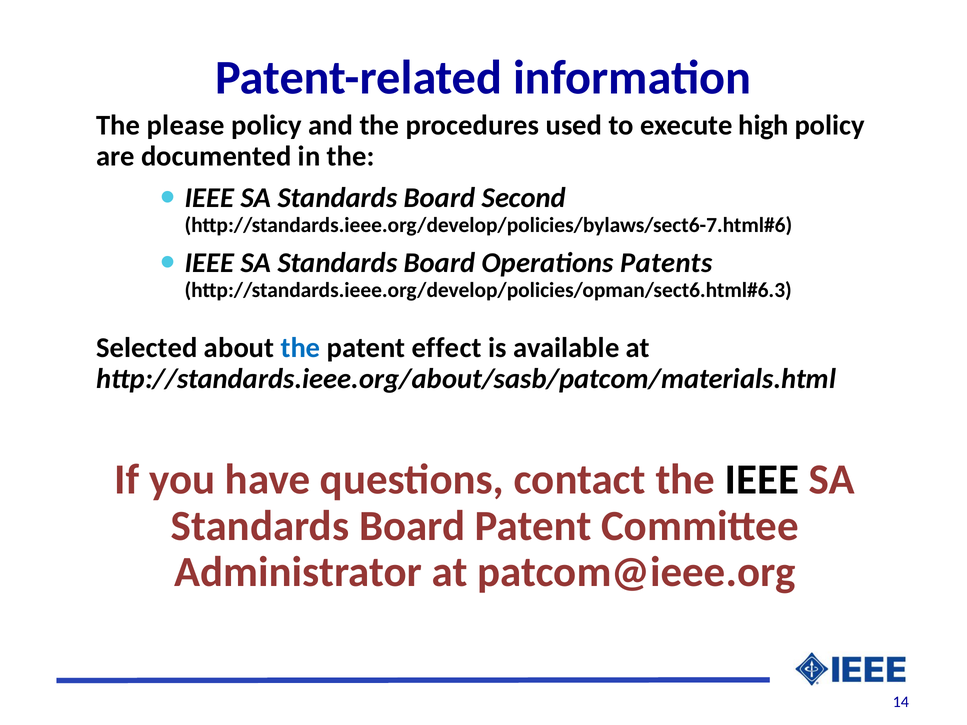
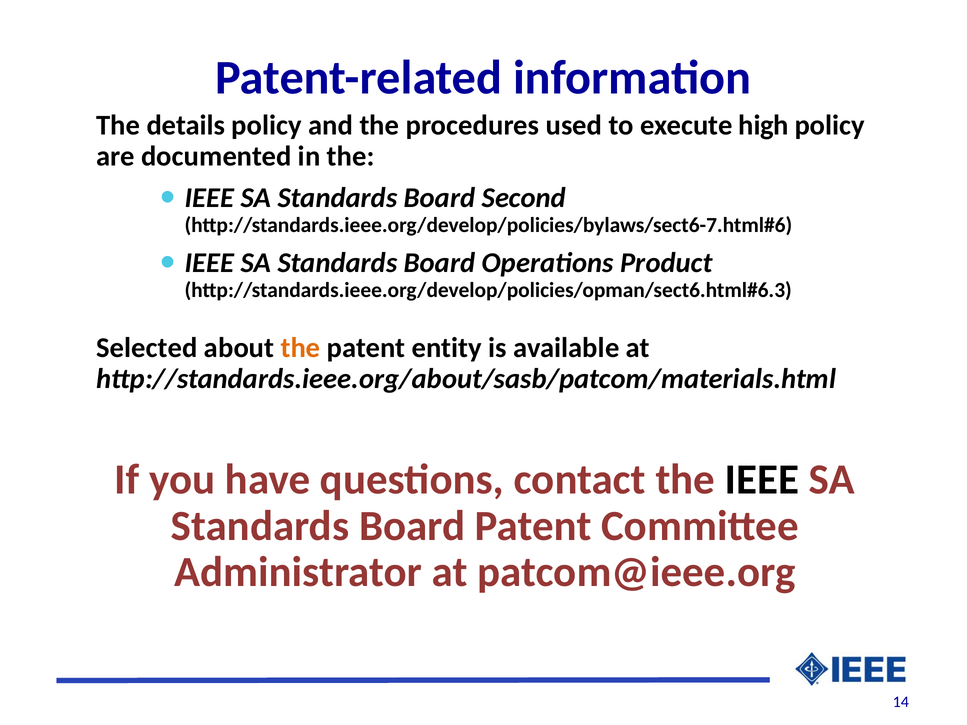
please: please -> details (186, 125)
Patents: Patents -> Product (666, 263)
the colour: blue -> orange (300, 348)
effect: effect -> entity (447, 348)
